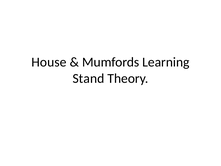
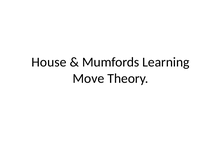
Stand: Stand -> Move (88, 78)
